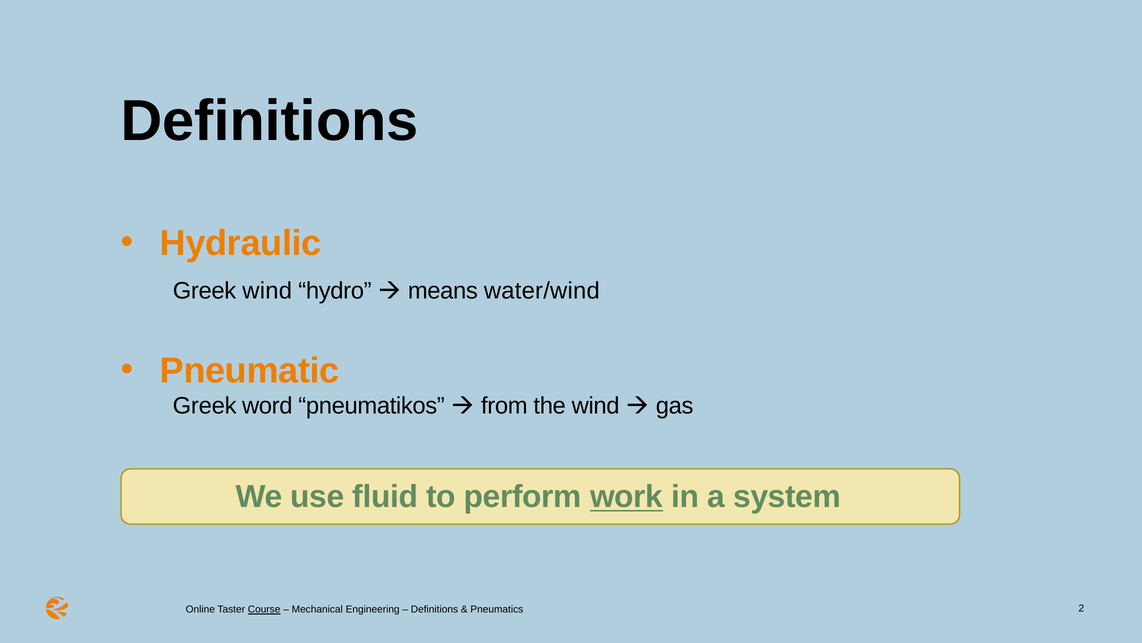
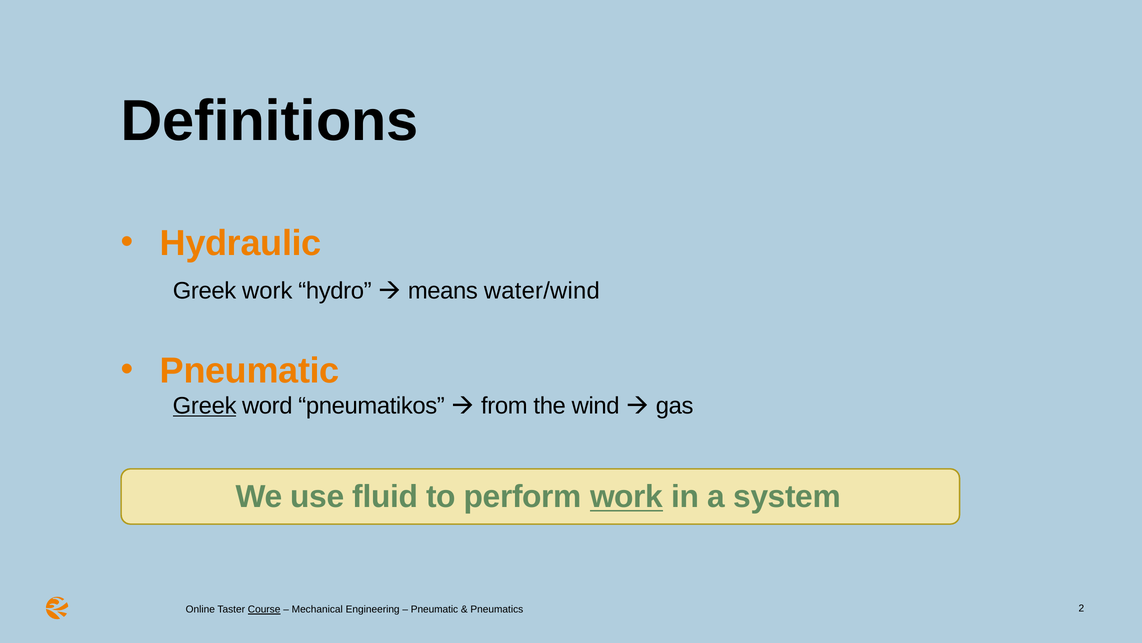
Greek wind: wind -> work (267, 290)
Greek underline: none -> present (205, 405)
Definitions: Definitions -> Pneumatic (434, 609)
